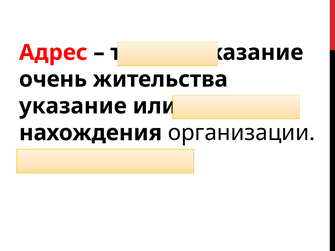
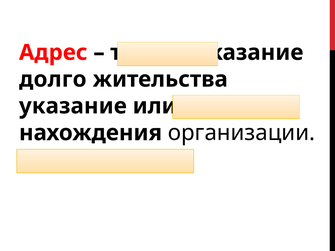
очень: очень -> долго (53, 79)
